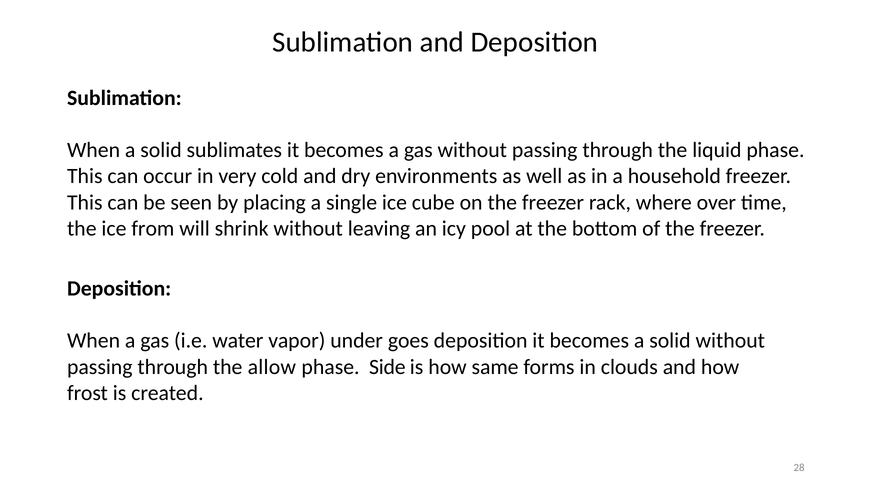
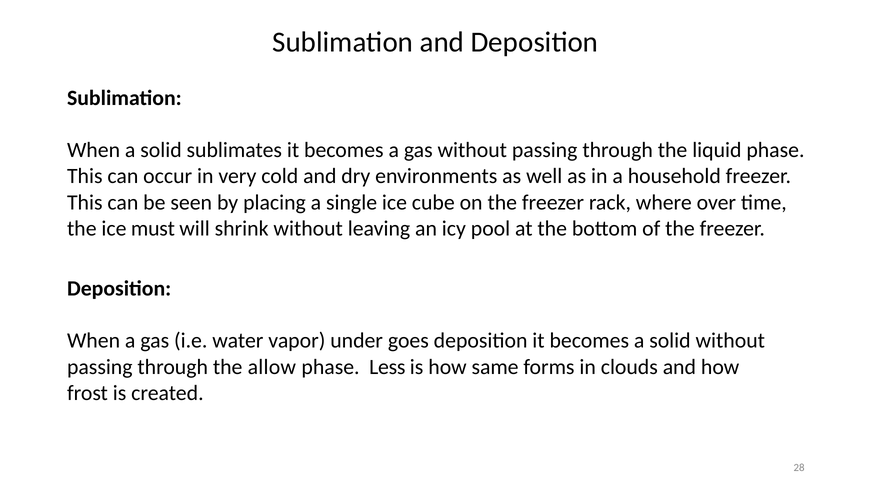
from: from -> must (153, 228)
Side: Side -> Less (387, 367)
